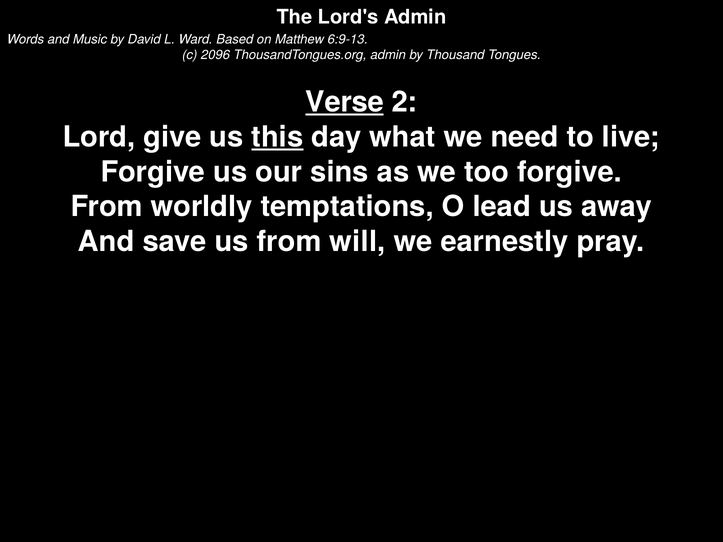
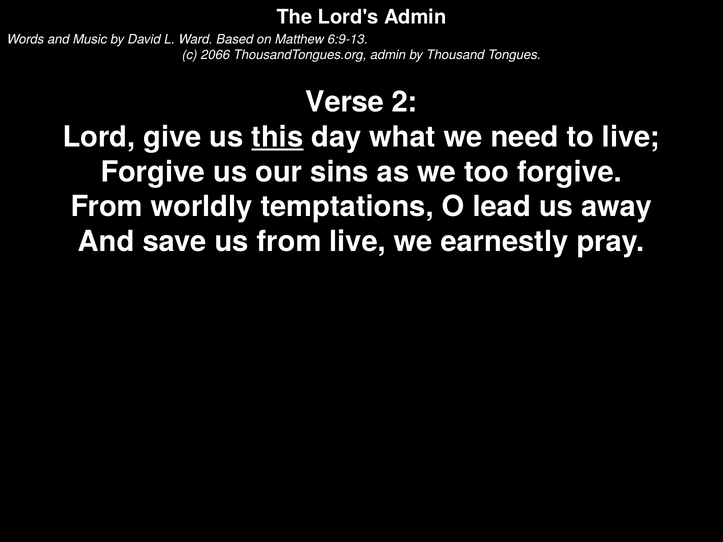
2096: 2096 -> 2066 (215, 55)
Verse underline: present -> none (345, 102)
from will: will -> live (358, 242)
